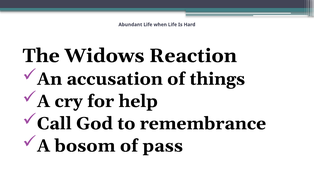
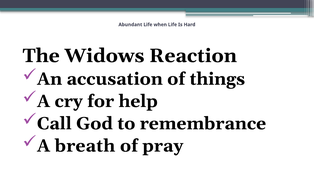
bosom: bosom -> breath (85, 145)
pass: pass -> pray (163, 145)
